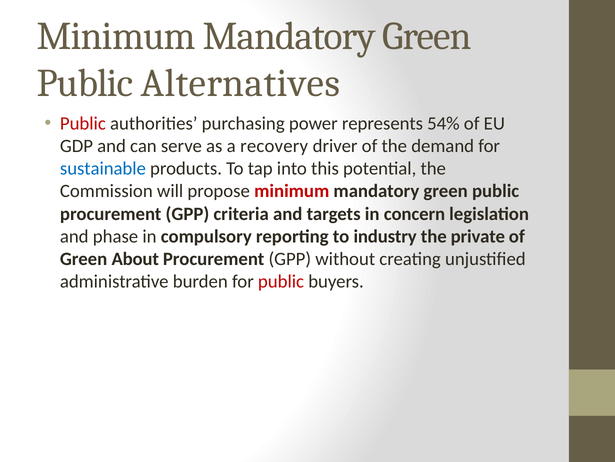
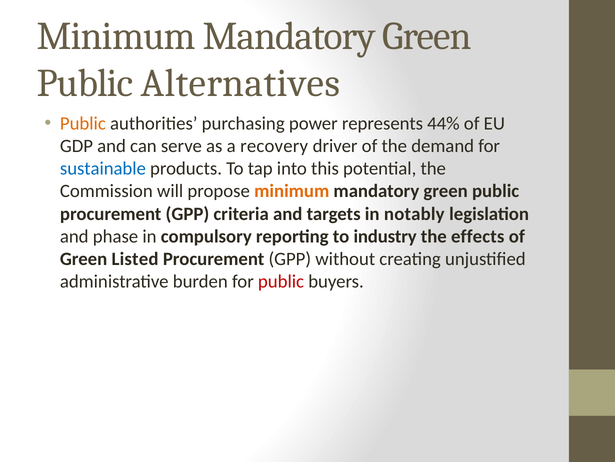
Public colour: red -> orange (83, 123)
54%: 54% -> 44% (443, 123)
minimum colour: red -> orange (292, 191)
concern: concern -> notably (414, 213)
private: private -> effects (478, 236)
About: About -> Listed (135, 259)
